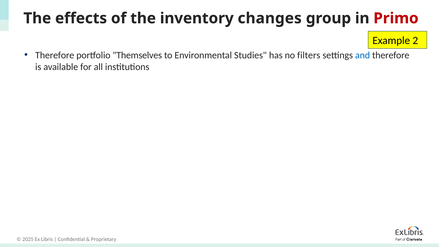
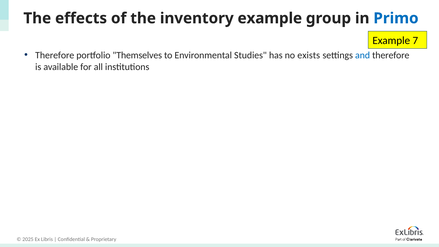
inventory changes: changes -> example (270, 18)
Primo colour: red -> blue (396, 18)
2: 2 -> 7 (415, 41)
filters: filters -> exists (309, 55)
